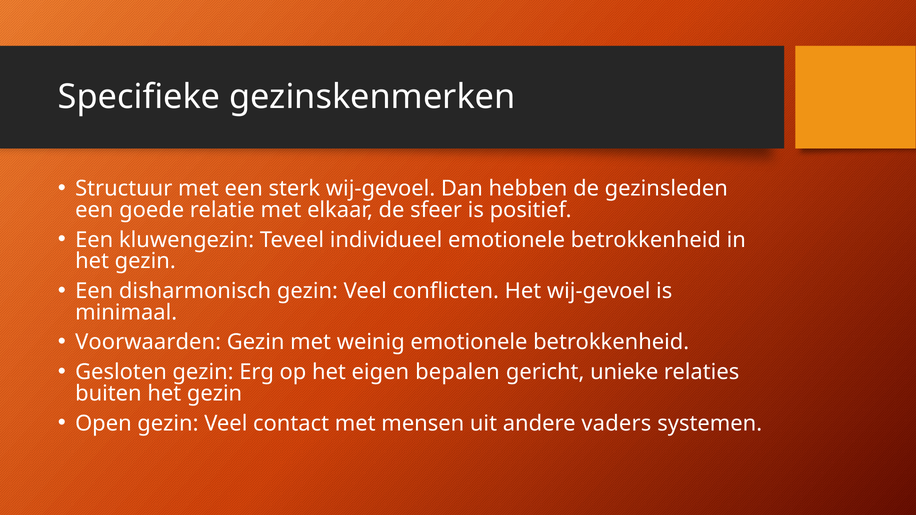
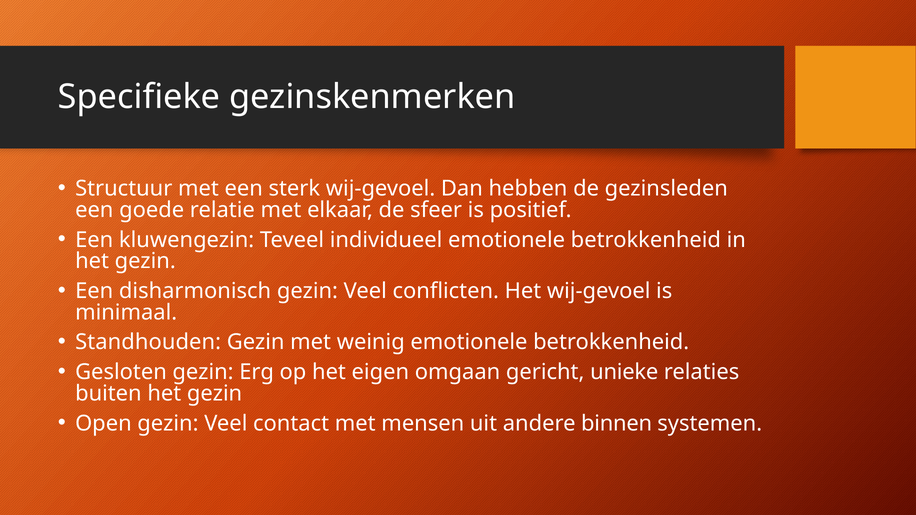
Voorwaarden: Voorwaarden -> Standhouden (148, 342)
bepalen: bepalen -> omgaan (458, 372)
vaders: vaders -> binnen (617, 424)
